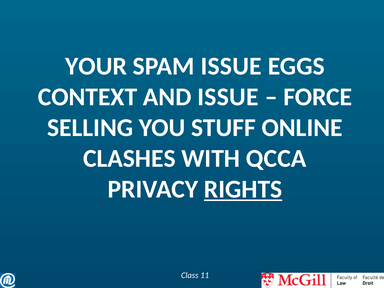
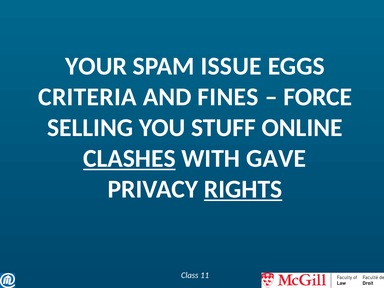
CONTEXT: CONTEXT -> CRITERIA (87, 97)
AND ISSUE: ISSUE -> FINES (228, 97)
CLASHES underline: none -> present (129, 158)
QCCA: QCCA -> GAVE (276, 158)
